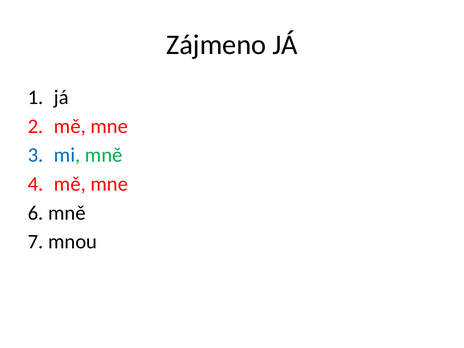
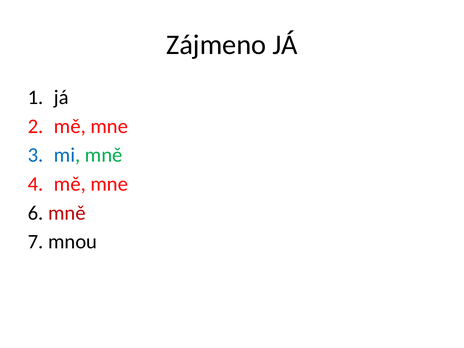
mně colour: black -> red (67, 213)
